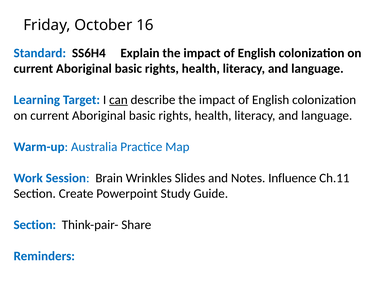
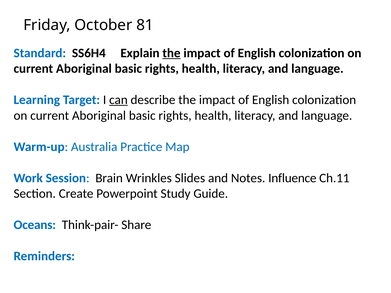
16: 16 -> 81 (145, 25)
the underline: none -> present (172, 53)
Section: Section -> Oceans (35, 225)
